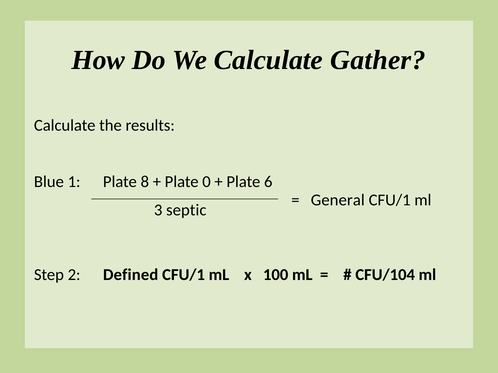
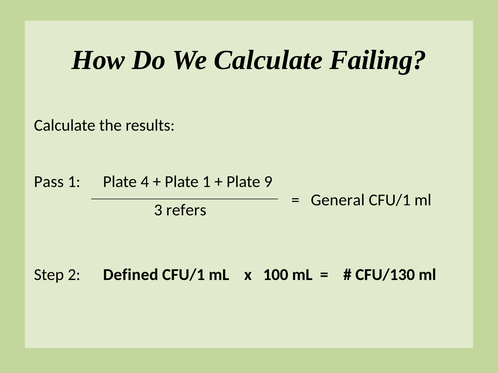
Gather: Gather -> Failing (378, 60)
Blue: Blue -> Pass (49, 182)
8: 8 -> 4 (145, 182)
Plate 0: 0 -> 1 (206, 182)
6: 6 -> 9 (268, 182)
septic: septic -> refers (186, 210)
CFU/104: CFU/104 -> CFU/130 (385, 275)
